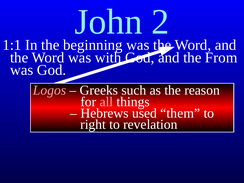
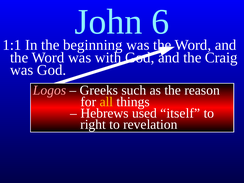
2: 2 -> 6 (160, 22)
From: From -> Craig (221, 57)
all colour: pink -> yellow (106, 102)
them: them -> itself (180, 113)
